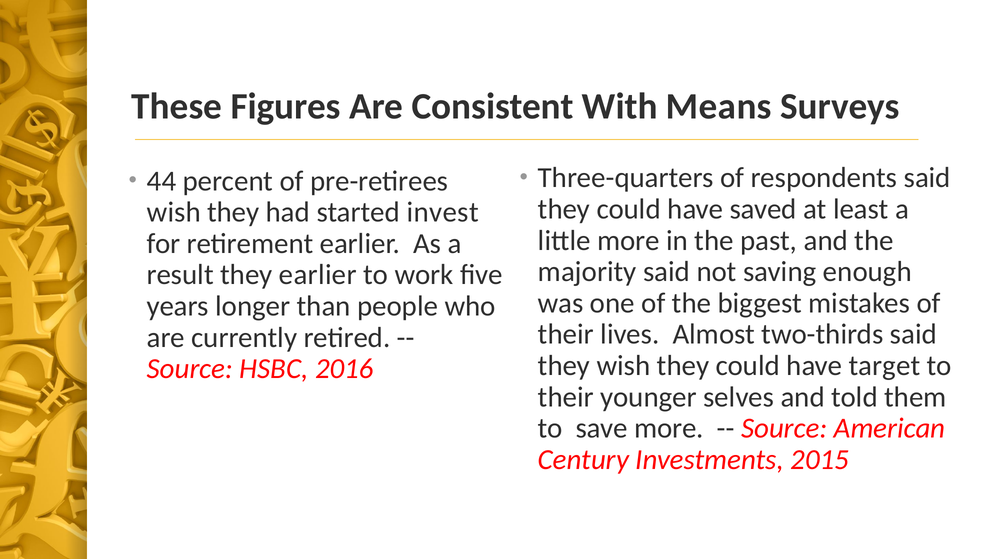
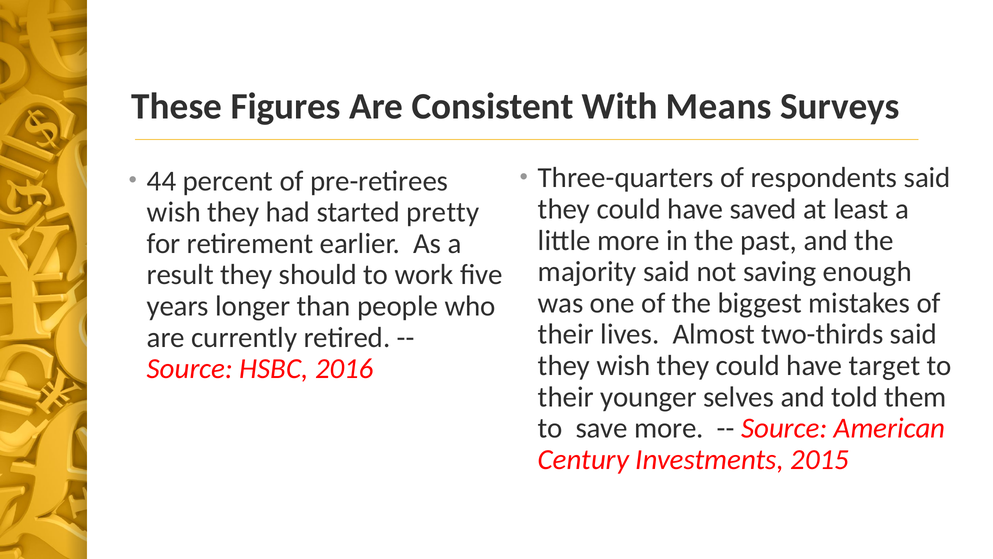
invest: invest -> pretty (443, 212)
they earlier: earlier -> should (318, 275)
